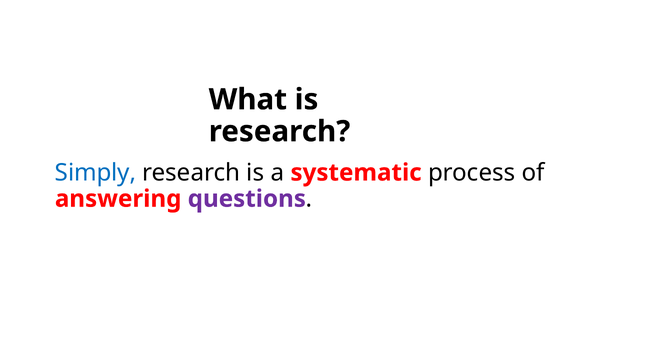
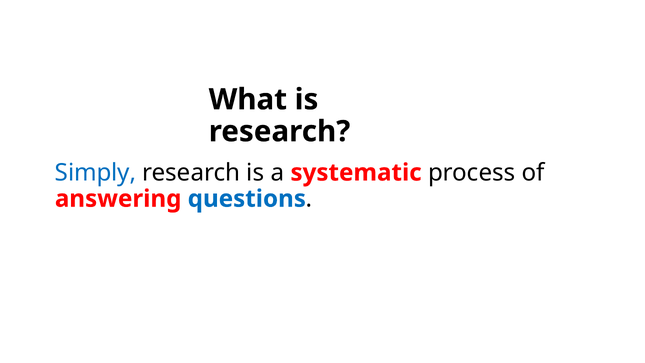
questions colour: purple -> blue (247, 199)
